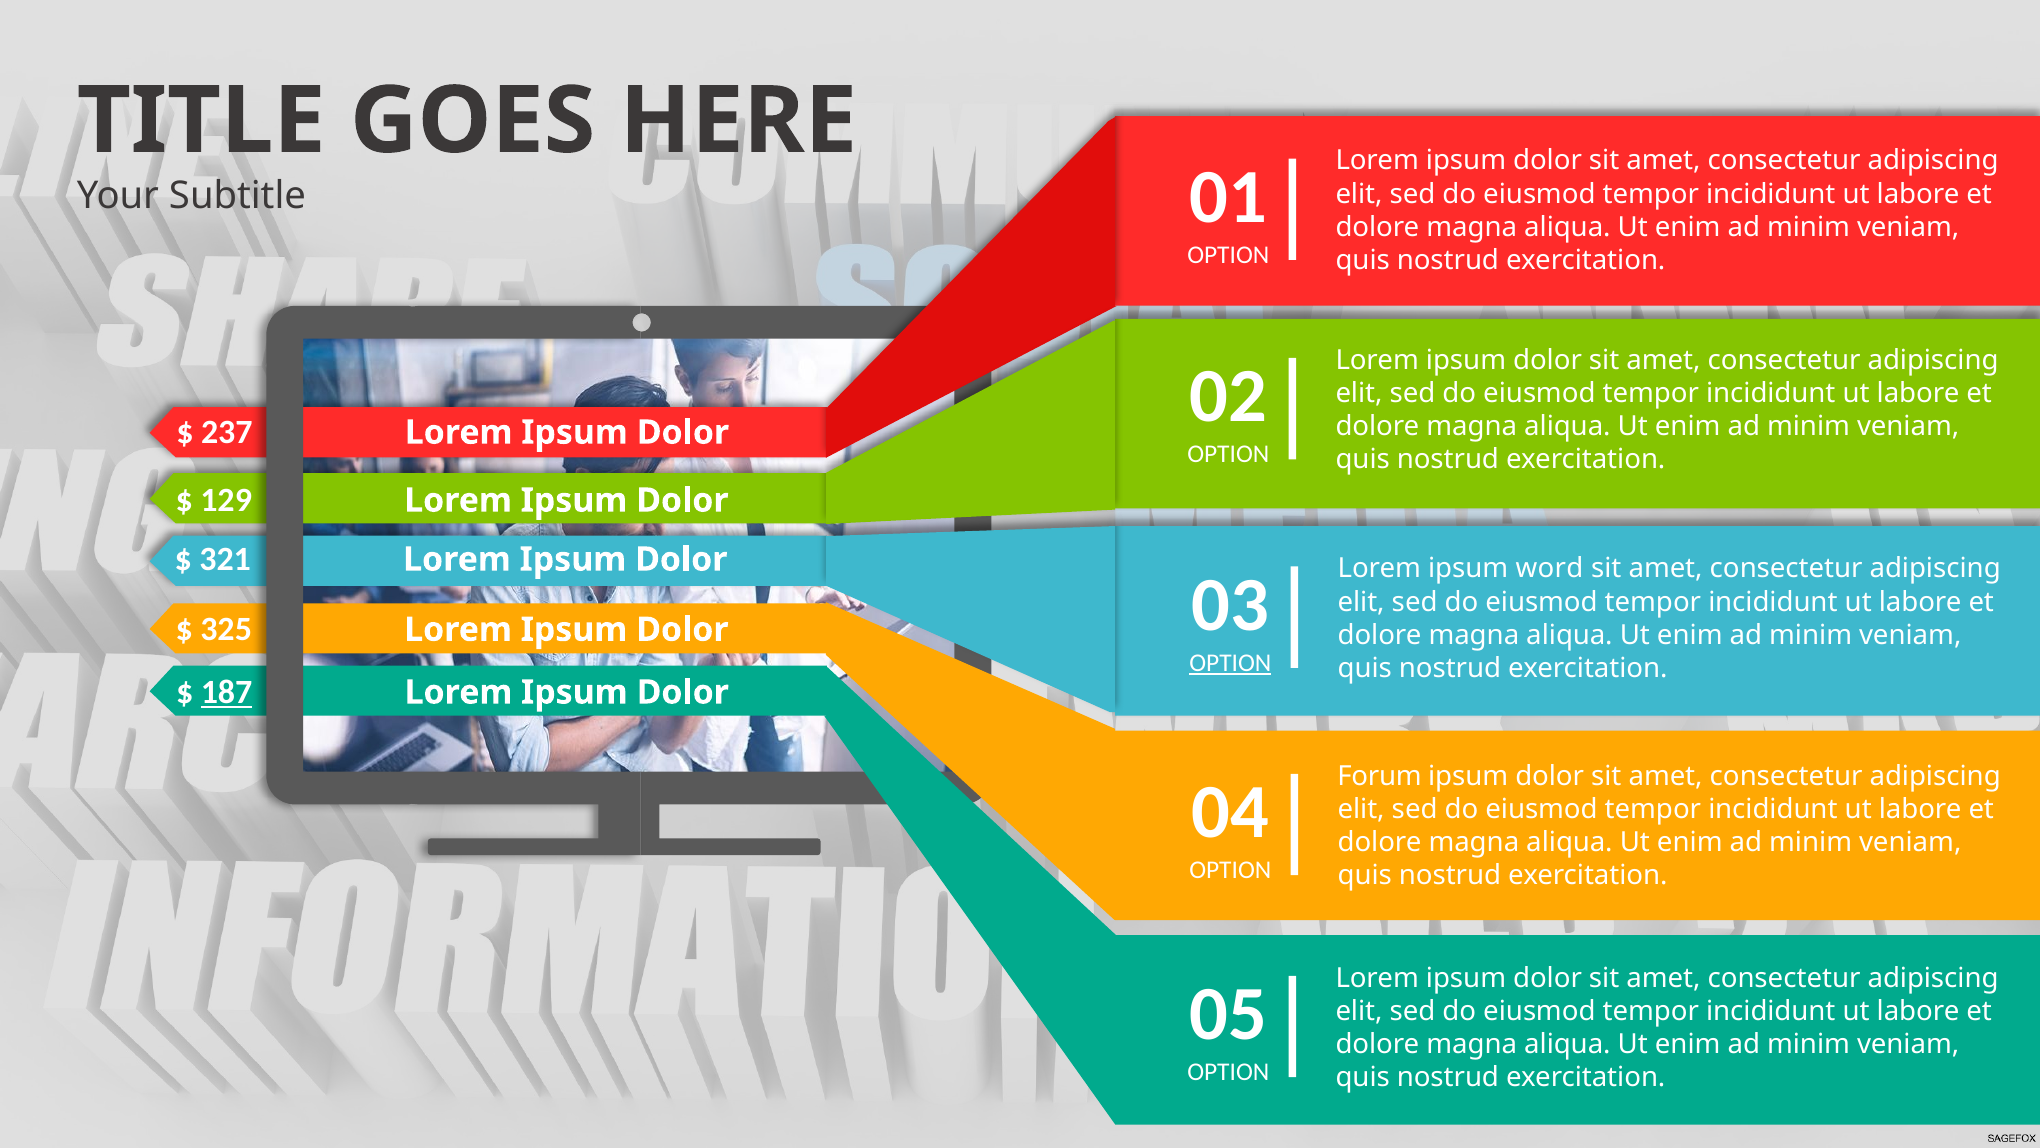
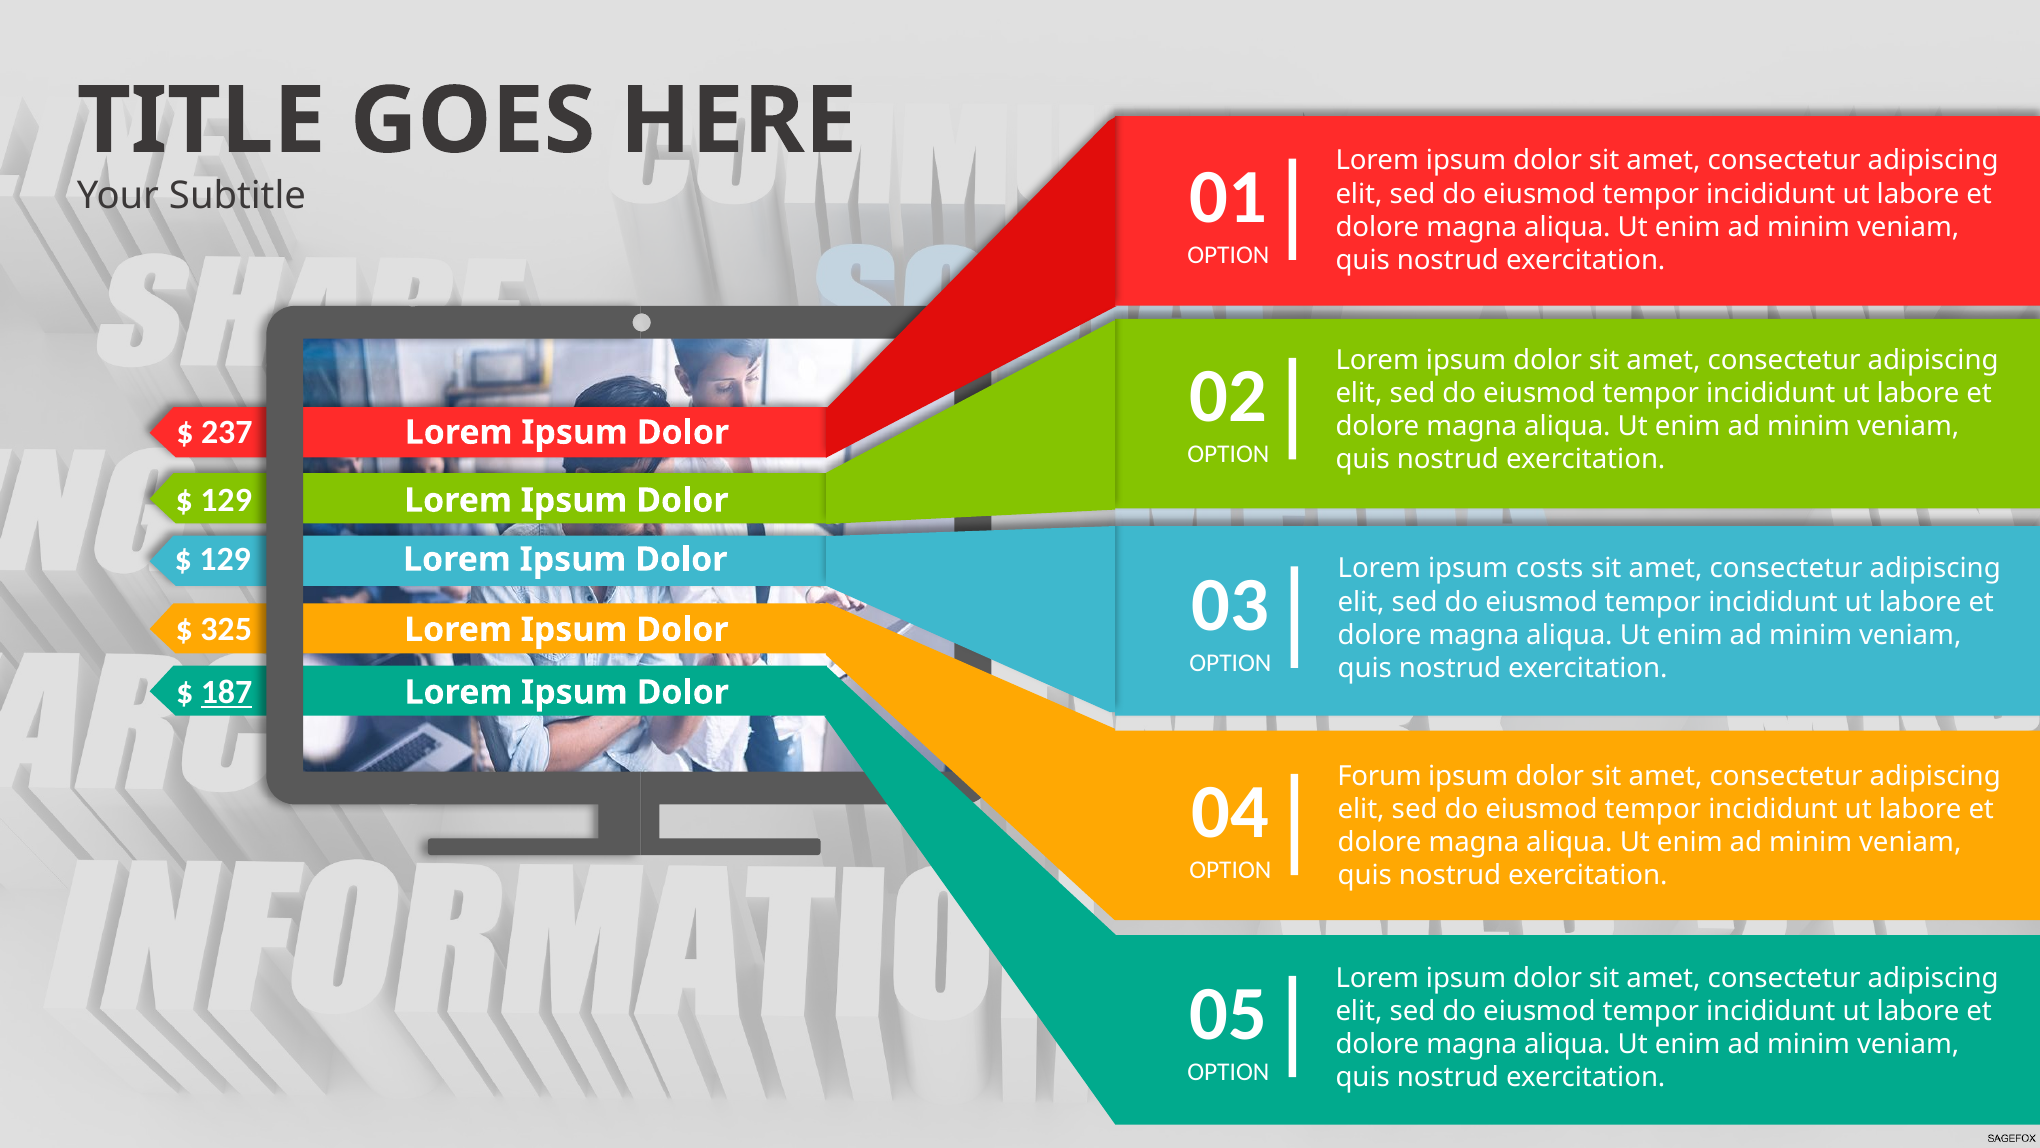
321: 321 -> 129 (225, 559)
word: word -> costs (1550, 568)
OPTION underline: present -> none (1230, 662)
